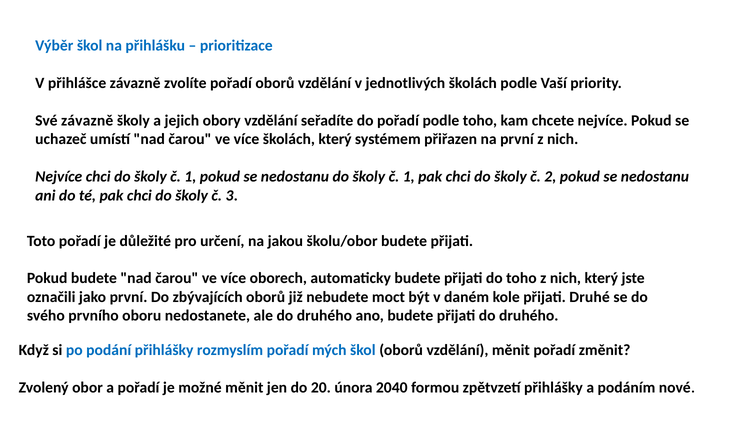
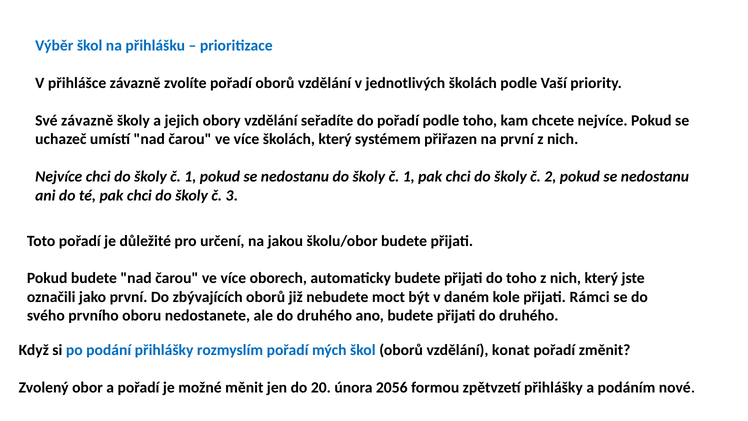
Druhé: Druhé -> Rámci (590, 297)
vzdělání měnit: měnit -> konat (511, 350)
2040: 2040 -> 2056 (392, 387)
